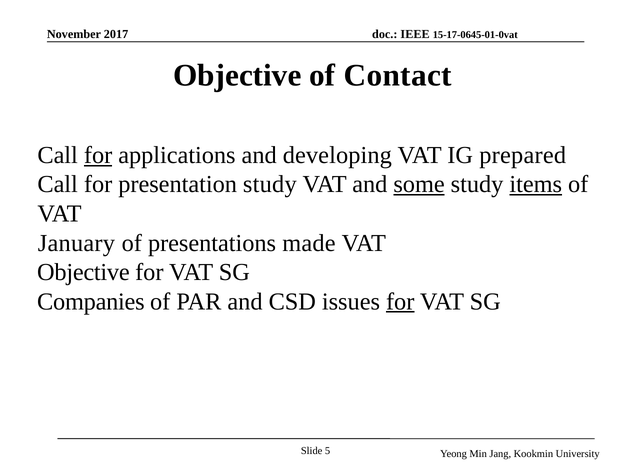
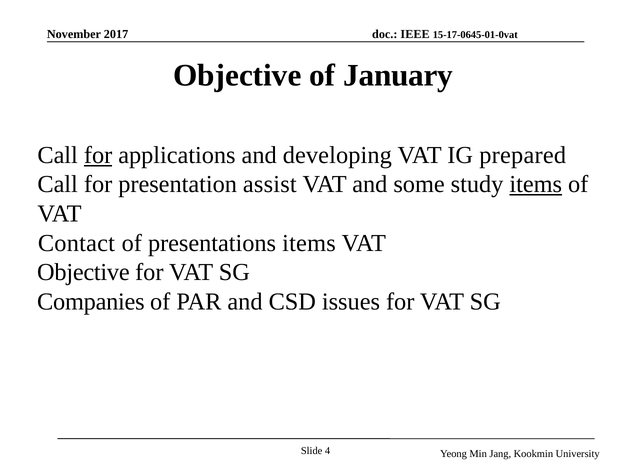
Contact: Contact -> January (398, 75)
presentation study: study -> assist (270, 184)
some underline: present -> none (419, 184)
January: January -> Contact (76, 243)
presentations made: made -> items (309, 243)
for underline: present -> none (400, 301)
5: 5 -> 4 (328, 450)
